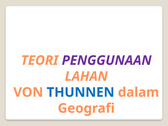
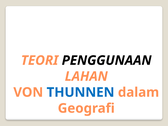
PENGGUNAAN colour: purple -> black (107, 60)
